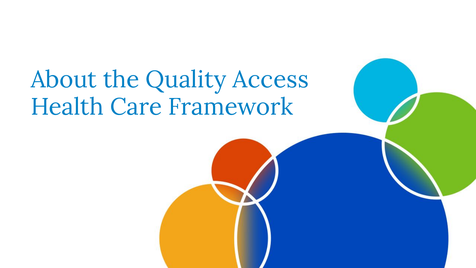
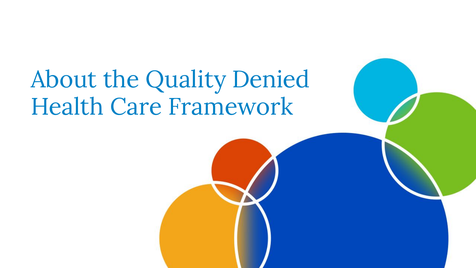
Access: Access -> Denied (271, 80)
